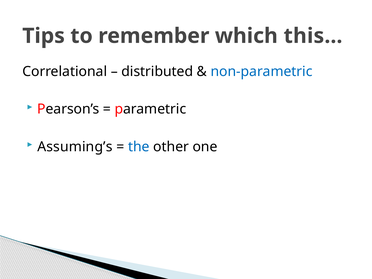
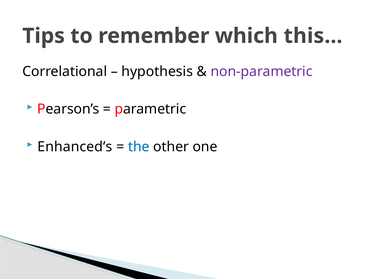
distributed: distributed -> hypothesis (157, 71)
non-parametric colour: blue -> purple (262, 71)
Assuming’s: Assuming’s -> Enhanced’s (75, 147)
